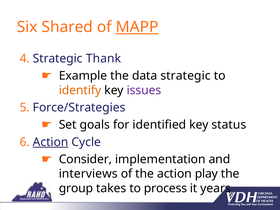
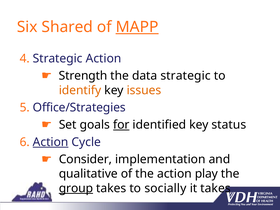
Strategic Thank: Thank -> Action (104, 58)
Example: Example -> Strength (83, 76)
issues colour: purple -> orange (144, 90)
Force/Strategies: Force/Strategies -> Office/Strategies (79, 108)
for underline: none -> present (121, 125)
interviews: interviews -> qualitative (88, 174)
group underline: none -> present (76, 188)
process: process -> socially (165, 188)
it years: years -> takes (216, 188)
